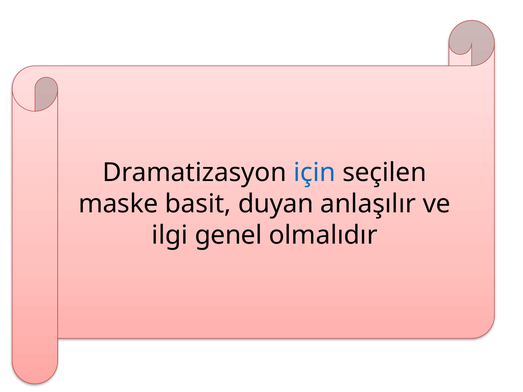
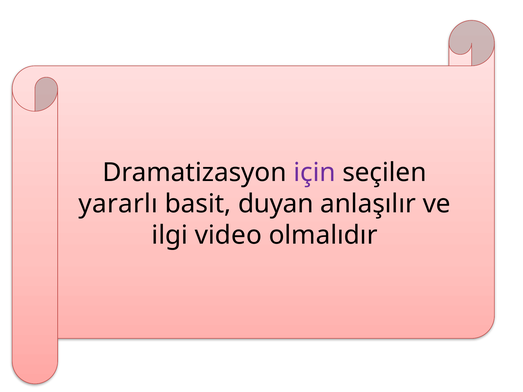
için colour: blue -> purple (314, 173)
maske: maske -> yararlı (118, 204)
genel: genel -> video (228, 235)
